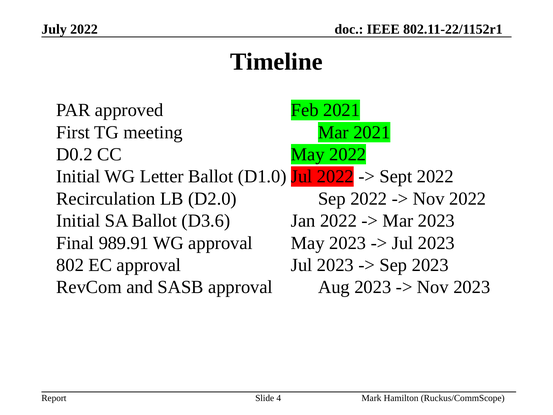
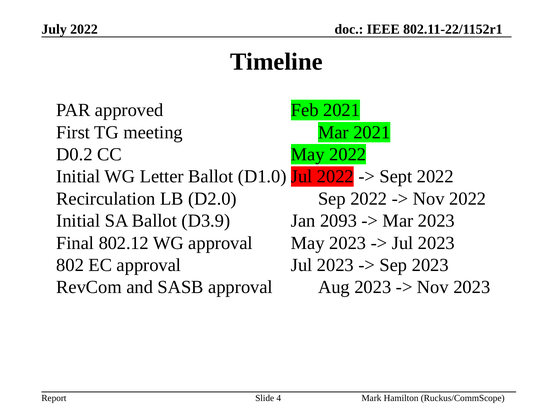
D3.6: D3.6 -> D3.9 (206, 221)
Jan 2022: 2022 -> 2093 (338, 221)
989.91: 989.91 -> 802.12 (124, 243)
